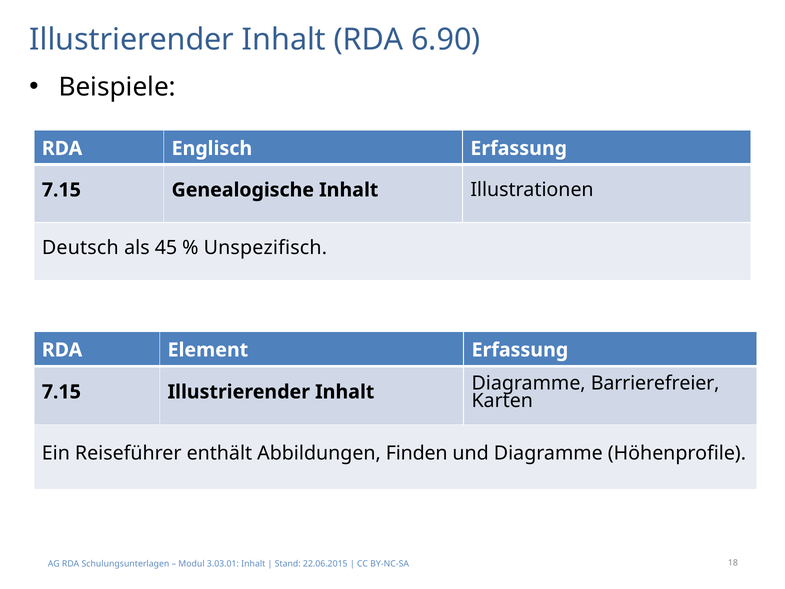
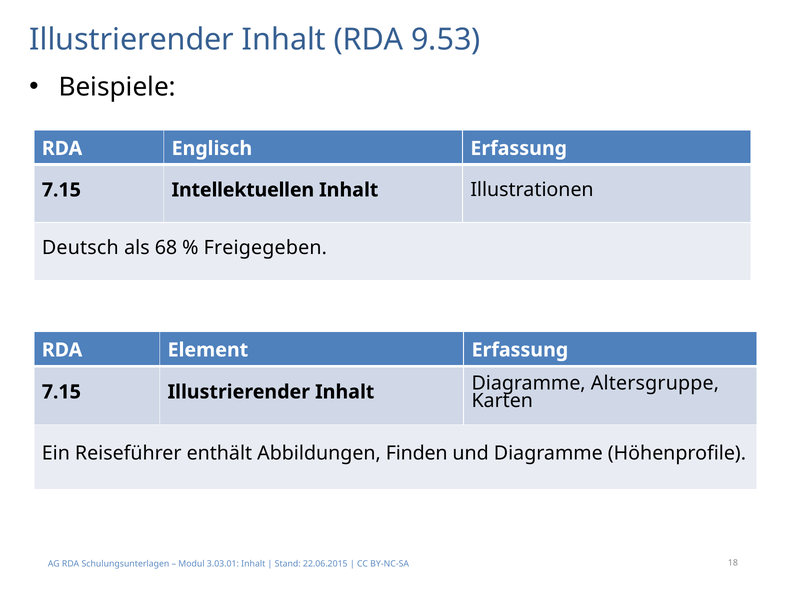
6.90: 6.90 -> 9.53 (446, 40)
Genealogische: Genealogische -> Intellektuellen (243, 190)
45: 45 -> 68 (166, 248)
Unspezifisch: Unspezifisch -> Freigegeben (265, 248)
Barrierefreier: Barrierefreier -> Altersgruppe (655, 383)
